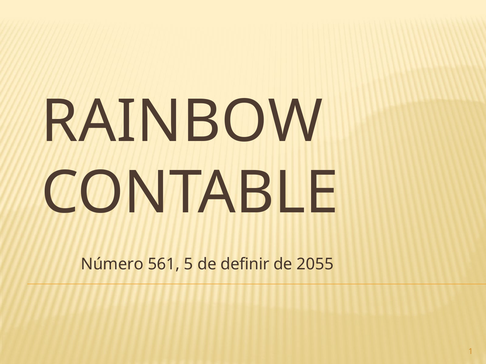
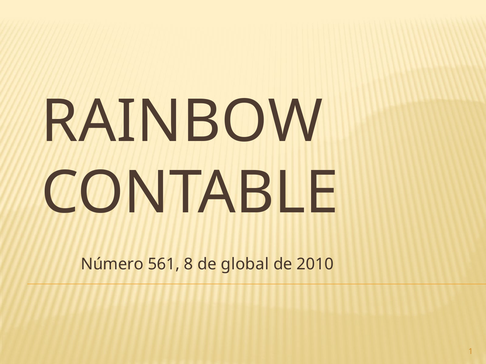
5: 5 -> 8 (189, 265)
definir: definir -> global (245, 265)
2055: 2055 -> 2010 (315, 265)
